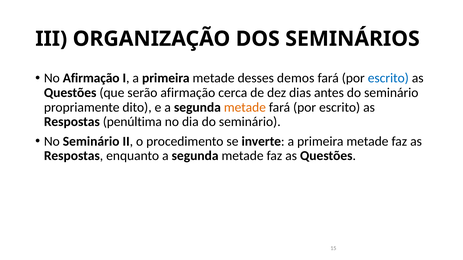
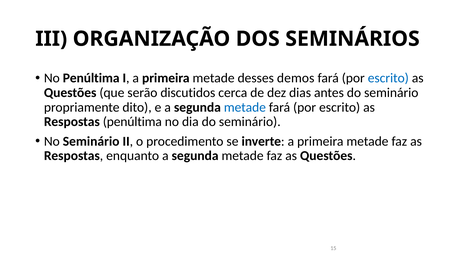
No Afirmação: Afirmação -> Penúltima (91, 78)
serão afirmação: afirmação -> discutidos (188, 93)
metade colour: orange -> blue (245, 107)
